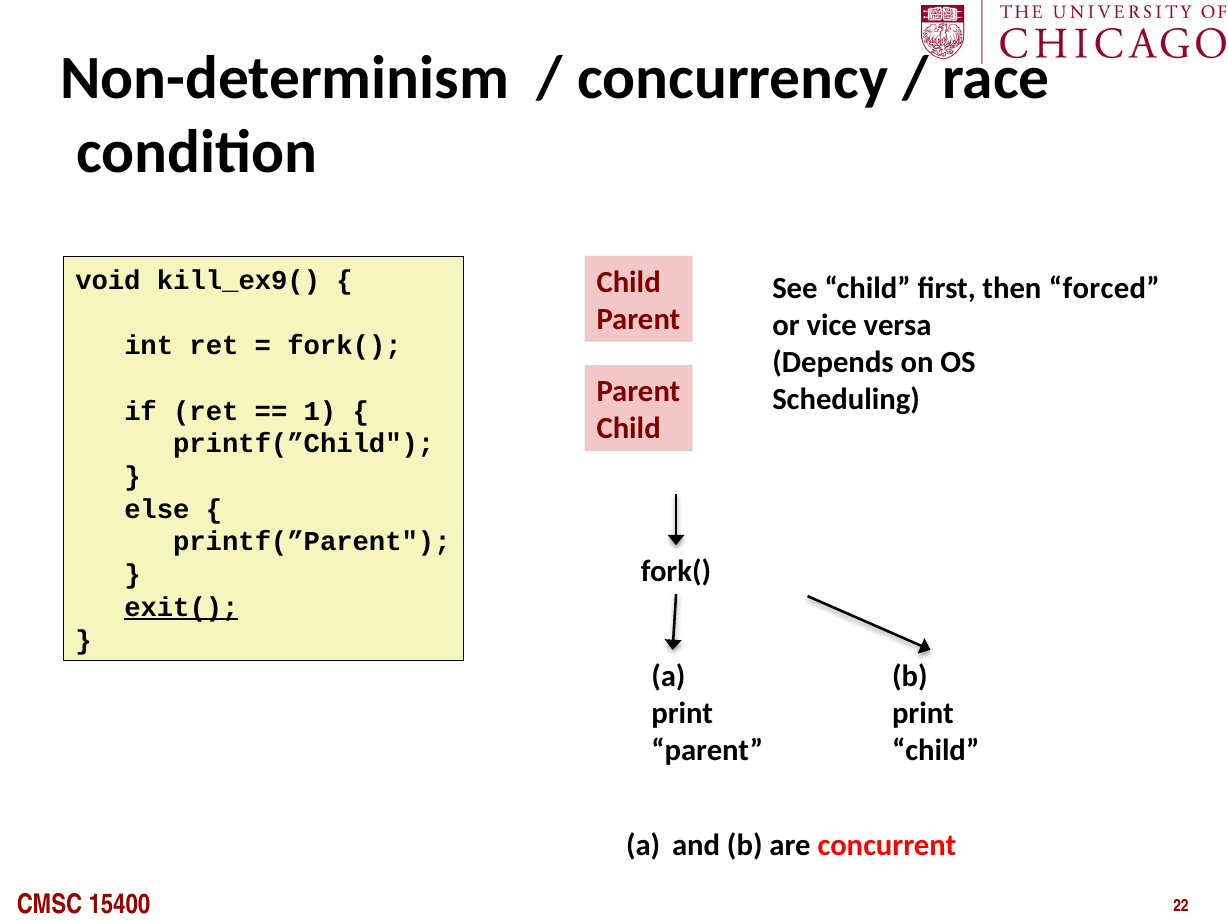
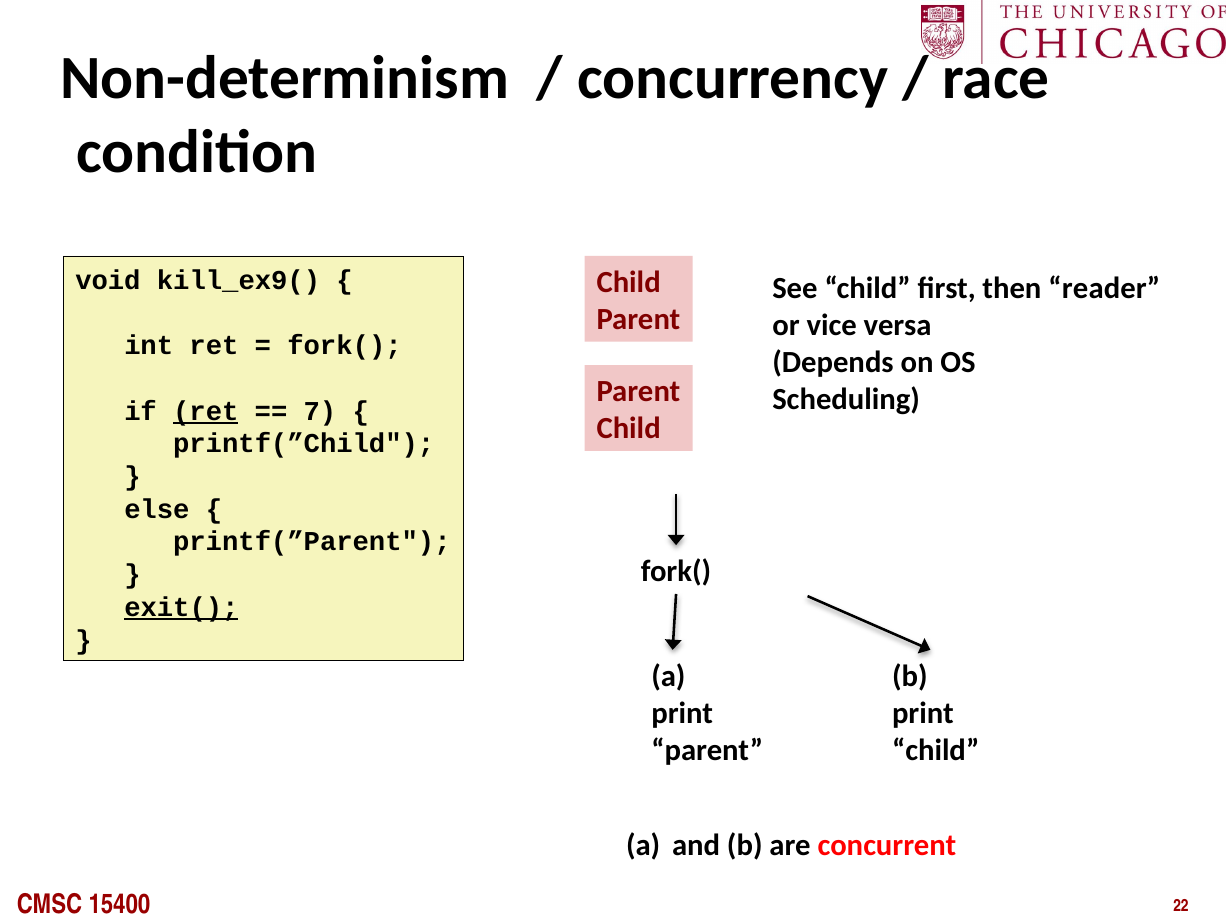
forced: forced -> reader (1104, 289)
ret underline: none -> present (206, 411)
1: 1 -> 7 (320, 411)
